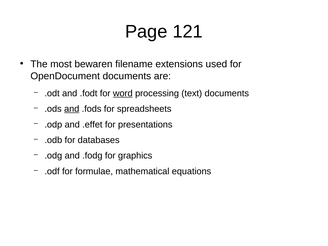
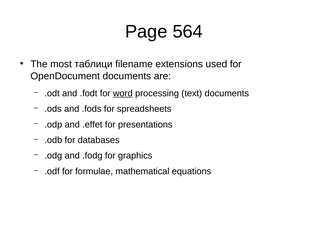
121: 121 -> 564 (188, 32)
bewaren: bewaren -> таблици (94, 64)
and underline: present -> none (72, 109)
